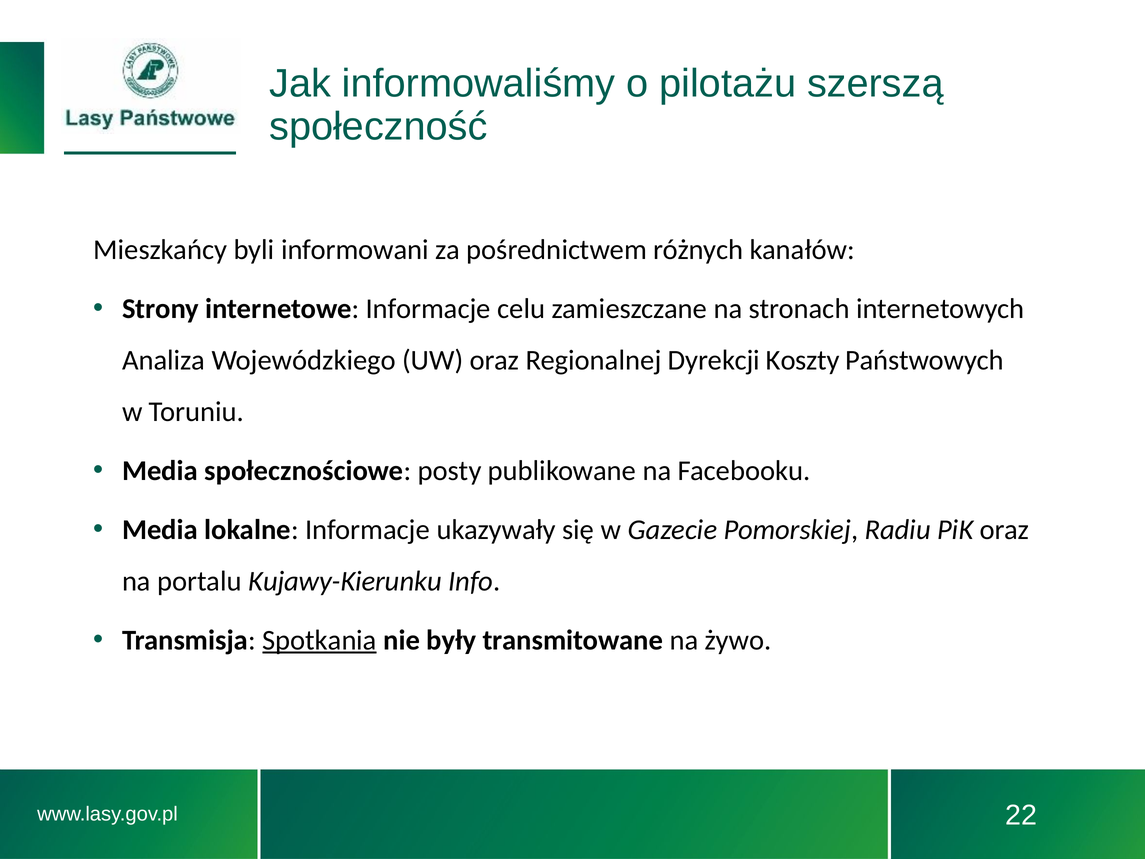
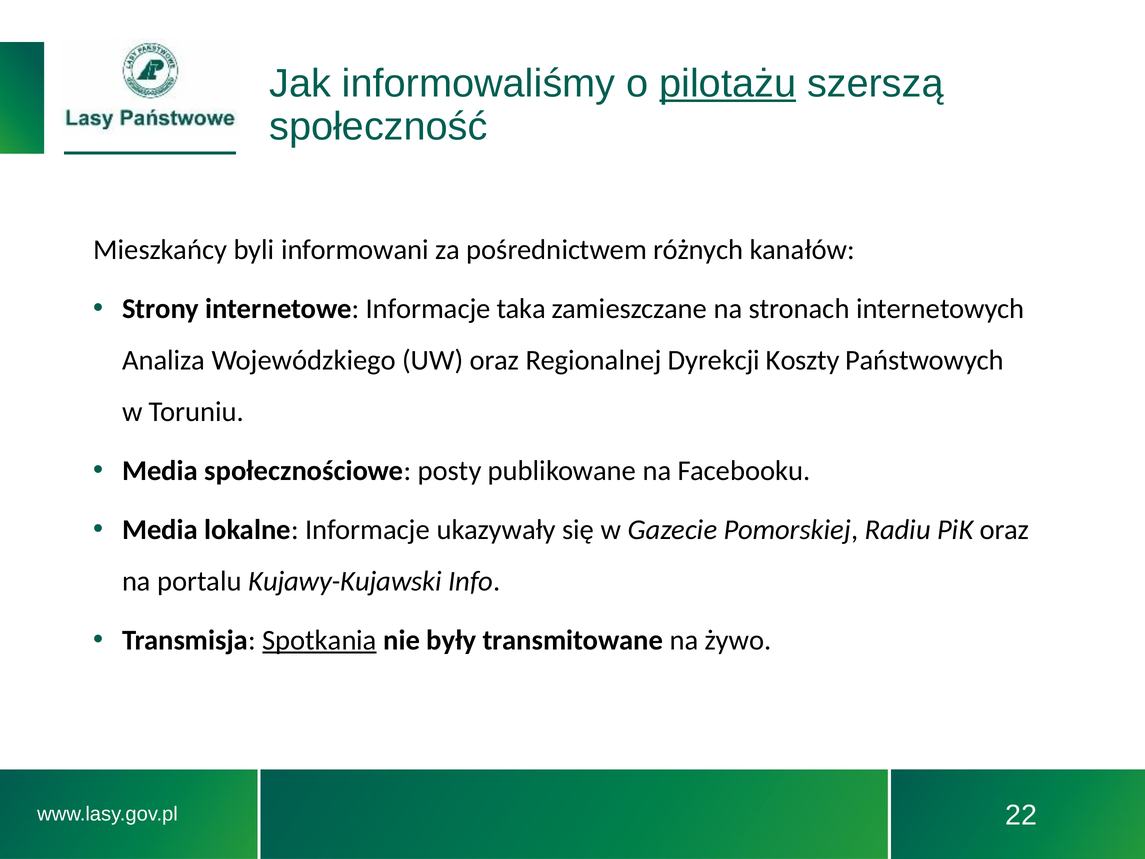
pilotażu underline: none -> present (728, 84)
celu: celu -> taka (521, 309)
Kujawy-Kierunku: Kujawy-Kierunku -> Kujawy-Kujawski (345, 581)
